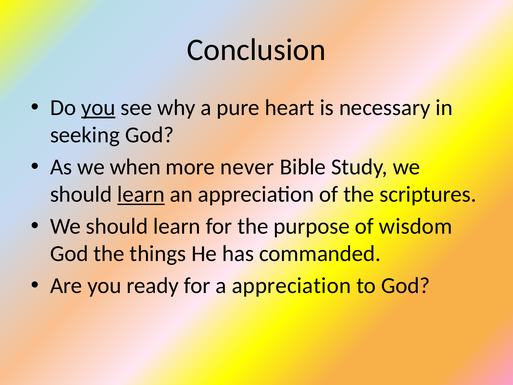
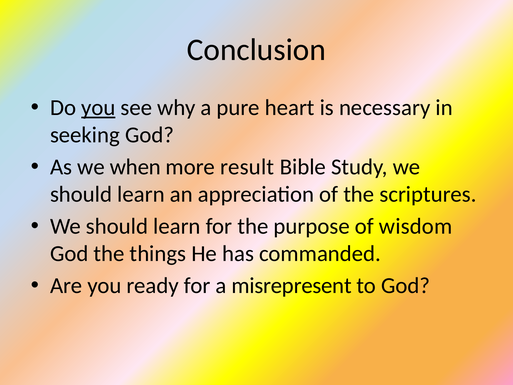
never: never -> result (247, 167)
learn underline: present -> none (141, 194)
a appreciation: appreciation -> misrepresent (292, 286)
